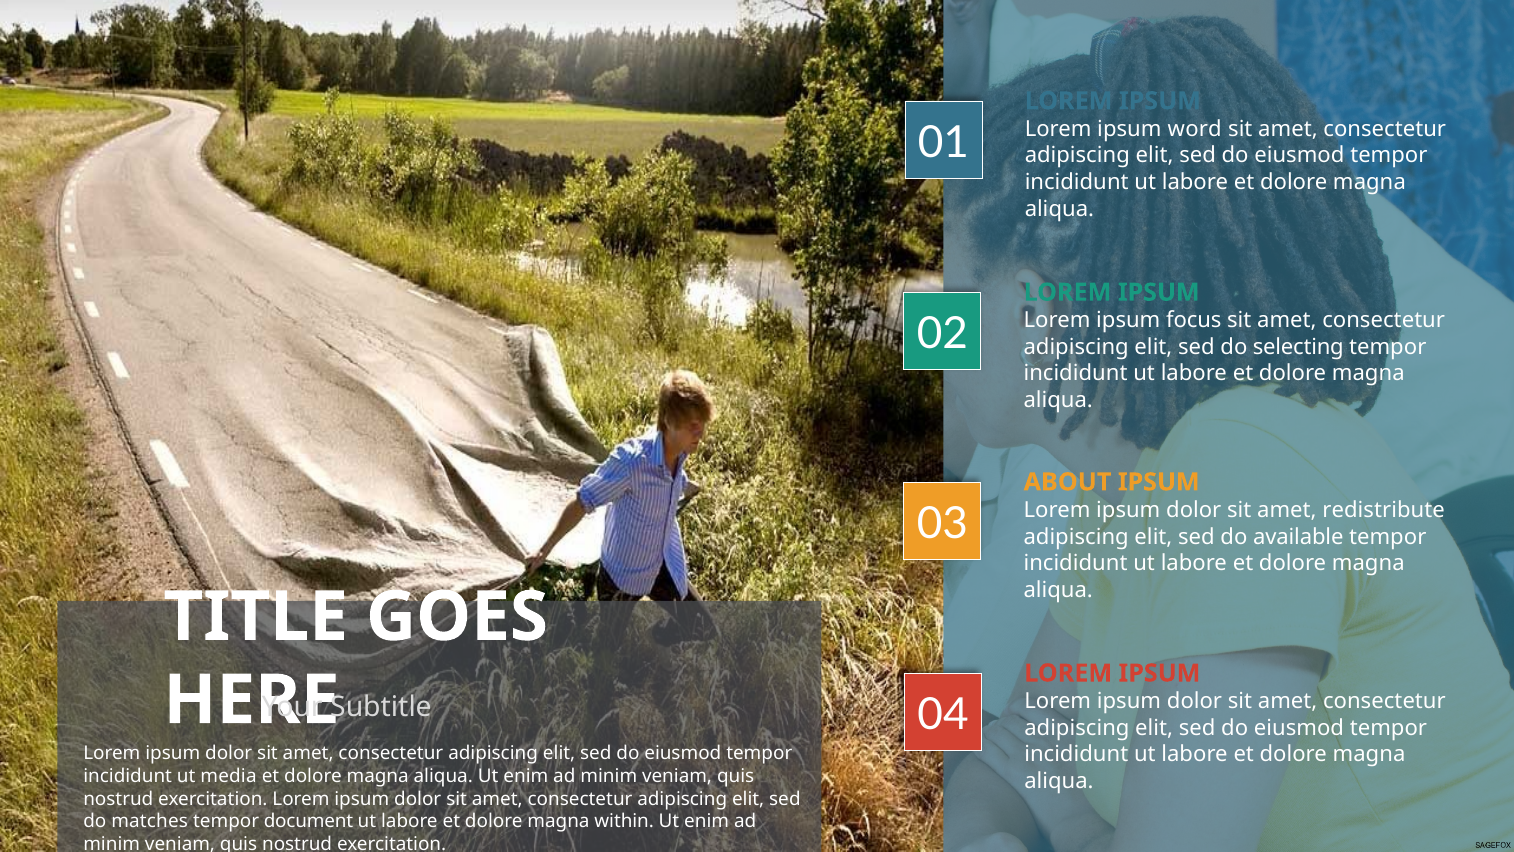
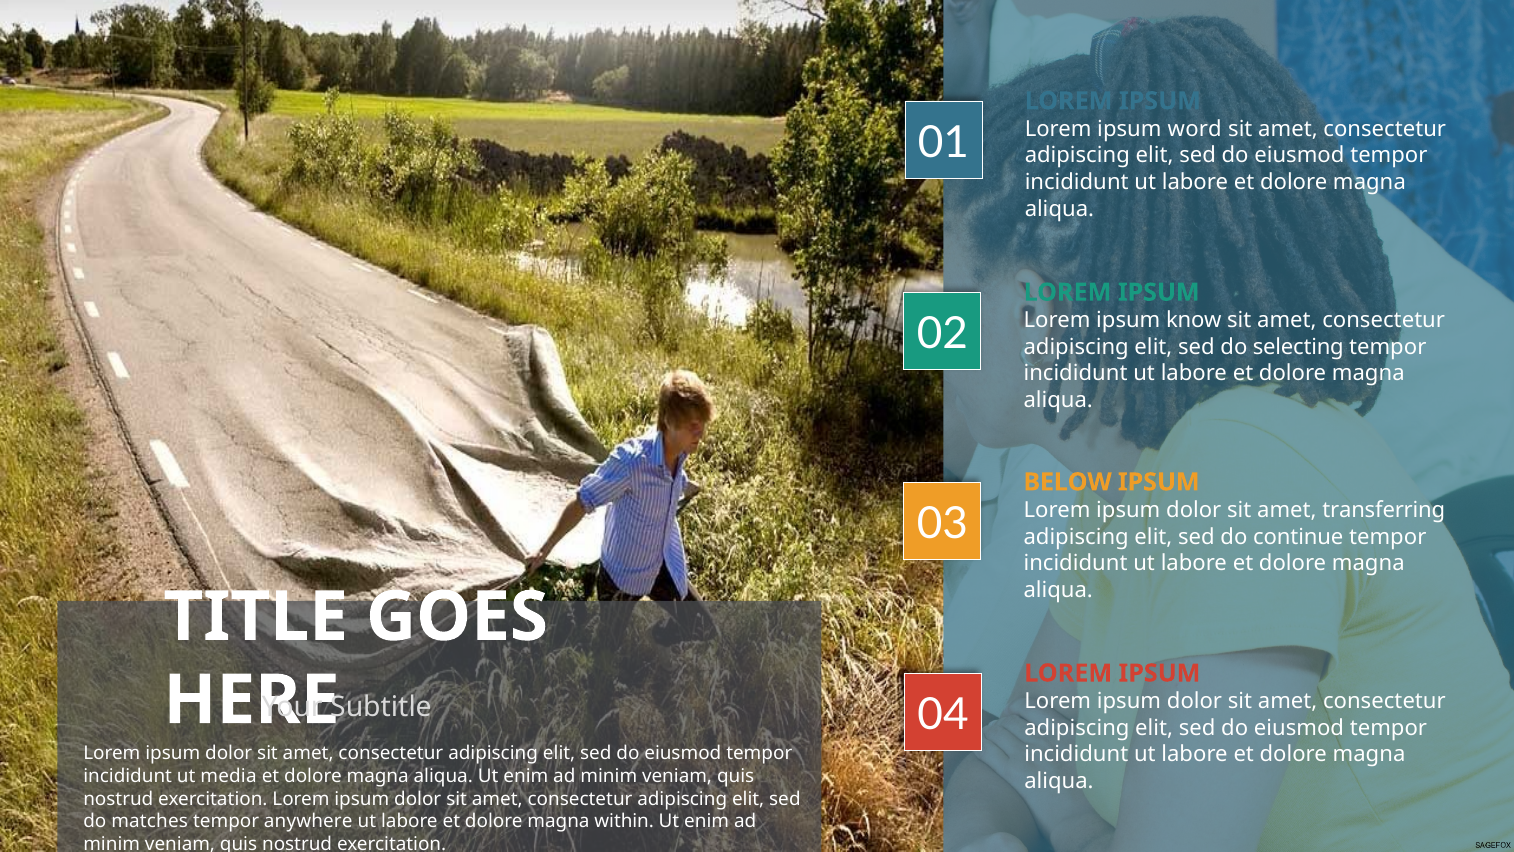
focus: focus -> know (1194, 320)
ABOUT: ABOUT -> BELOW (1068, 482)
redistribute: redistribute -> transferring (1384, 510)
available: available -> continue (1298, 537)
document: document -> anywhere (308, 821)
